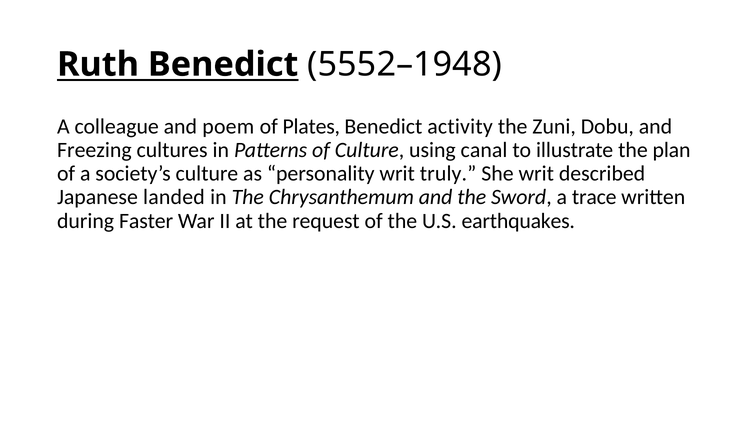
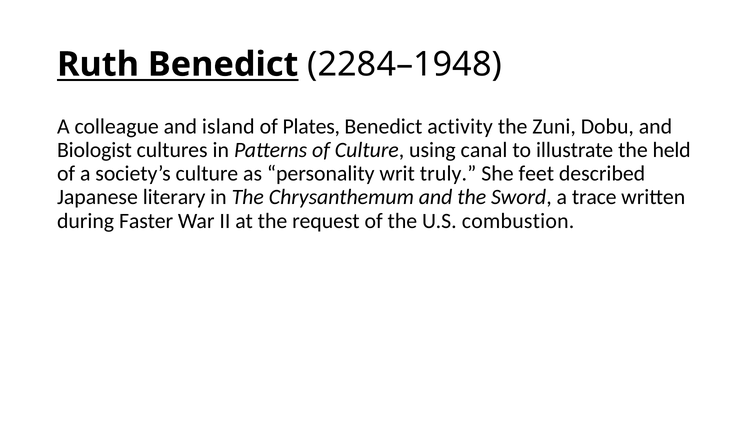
5552–1948: 5552–1948 -> 2284–1948 (405, 64)
poem: poem -> island (228, 126)
Freezing: Freezing -> Biologist (94, 150)
plan: plan -> held (672, 150)
She writ: writ -> feet (536, 174)
landed: landed -> literary (174, 197)
earthquakes: earthquakes -> combustion (518, 221)
